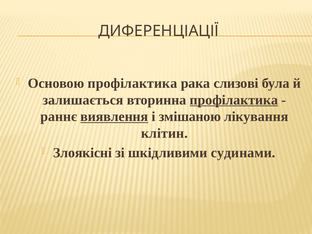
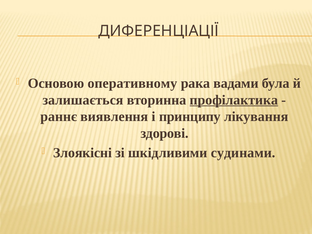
Основою профілактика: профілактика -> оперативному (132, 83)
слизові: слизові -> вадами (236, 83)
виявлення underline: present -> none (114, 117)
змішаною: змішаною -> принципу (190, 117)
клітин: клітин -> здорові (165, 133)
